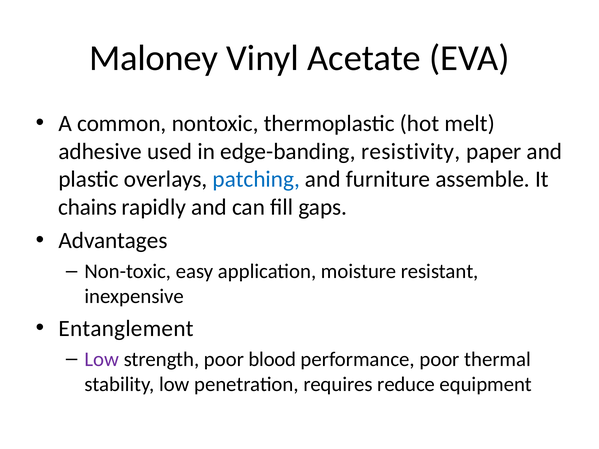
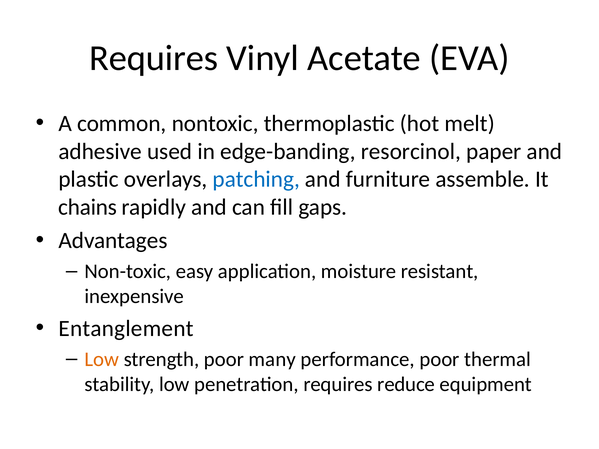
Maloney: Maloney -> Requires (154, 58)
resistivity: resistivity -> resorcinol (411, 151)
Low colour: purple -> orange (102, 359)
blood: blood -> many (272, 359)
